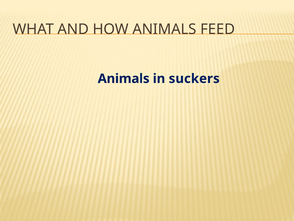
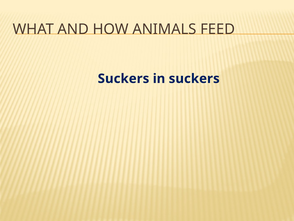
Animals: Animals -> Suckers (123, 78)
